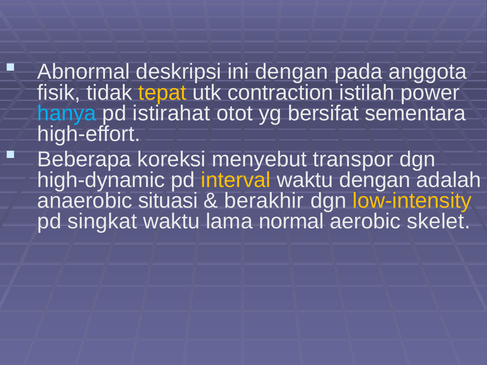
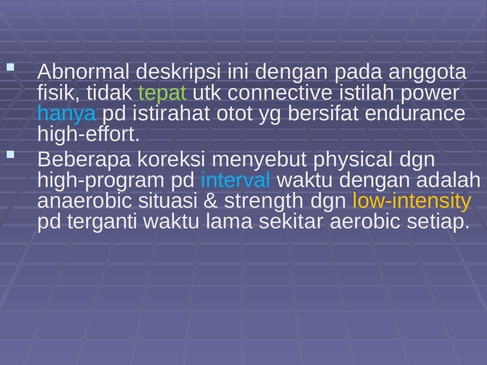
tepat colour: yellow -> light green (162, 93)
contraction: contraction -> connective (280, 93)
sementara: sementara -> endurance (415, 113)
transpor: transpor -> physical (353, 159)
high-dynamic: high-dynamic -> high-program (101, 180)
interval colour: yellow -> light blue (236, 180)
berakhir: berakhir -> strength (264, 201)
singkat: singkat -> terganti (102, 222)
normal: normal -> sekitar (291, 222)
skelet: skelet -> setiap (439, 222)
